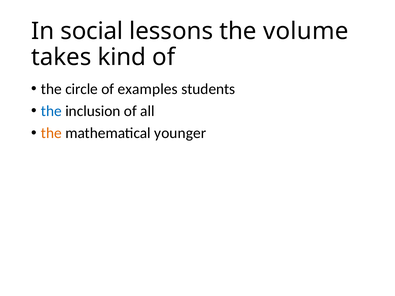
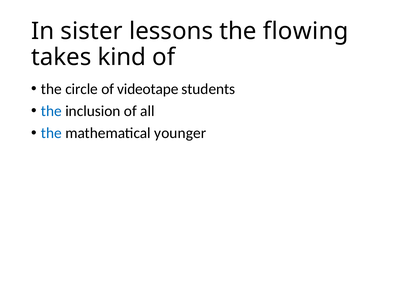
social: social -> sister (92, 31)
volume: volume -> flowing (306, 31)
examples: examples -> videotape (148, 89)
the colour: orange -> blue (51, 133)
